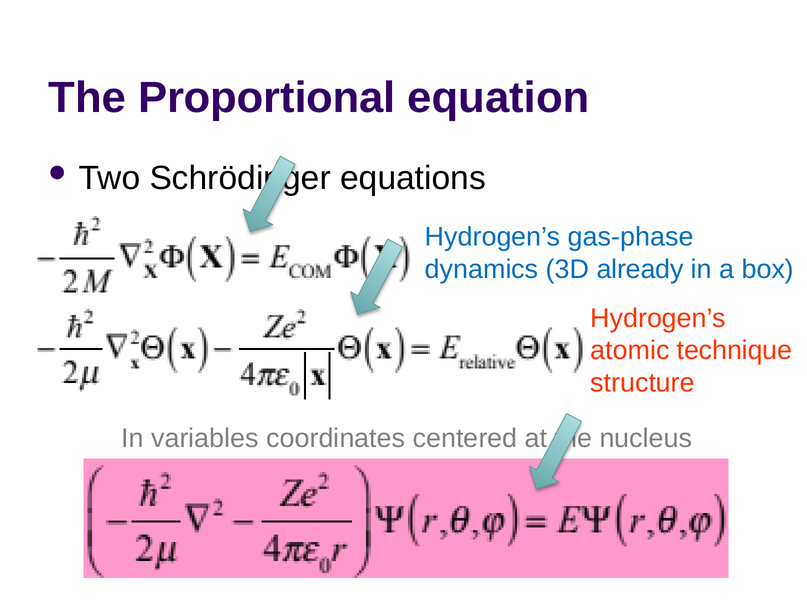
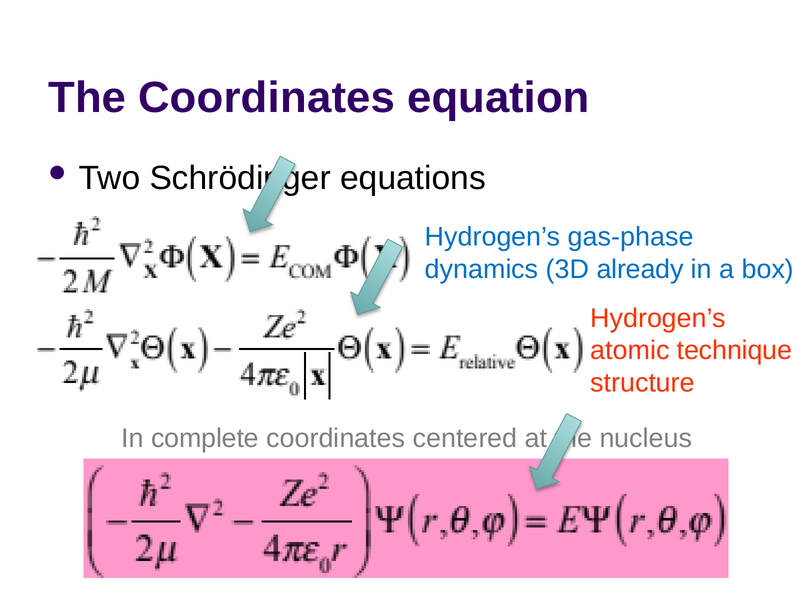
The Proportional: Proportional -> Coordinates (267, 98)
variables: variables -> complete (205, 439)
